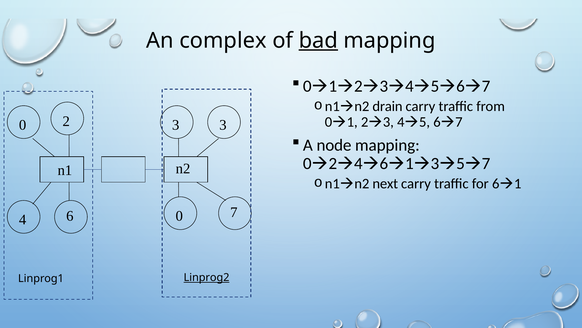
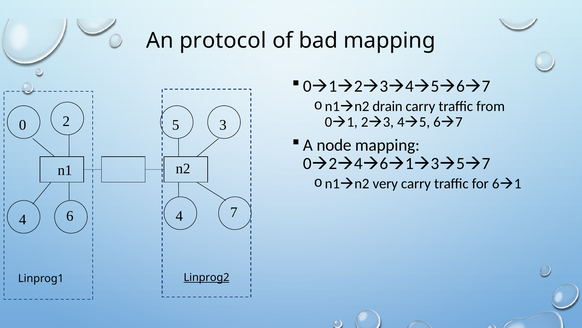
complex: complex -> protocol (223, 41)
bad underline: present -> none (318, 41)
0 3: 3 -> 5 (176, 125)
next: next -> very (385, 183)
4 0: 0 -> 4 (179, 216)
